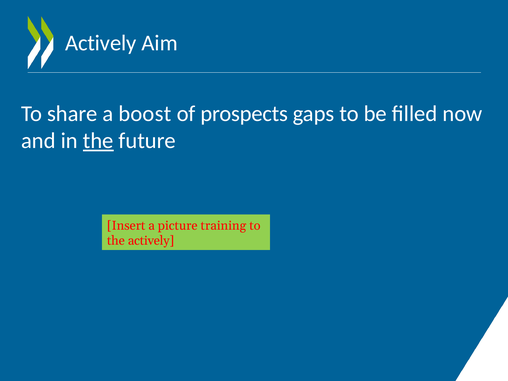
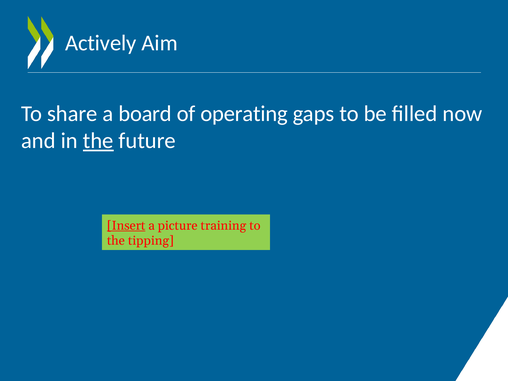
boost: boost -> board (145, 114)
prospects: prospects -> operating (244, 114)
Insert underline: none -> present (126, 225)
the actively: actively -> tipping (151, 241)
